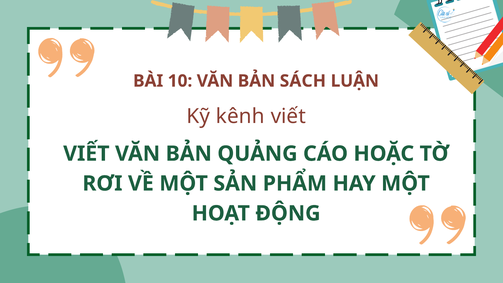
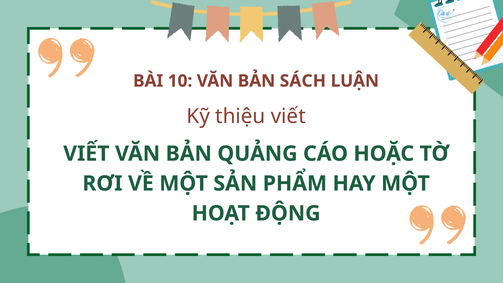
kênh: kênh -> thiệu (240, 116)
